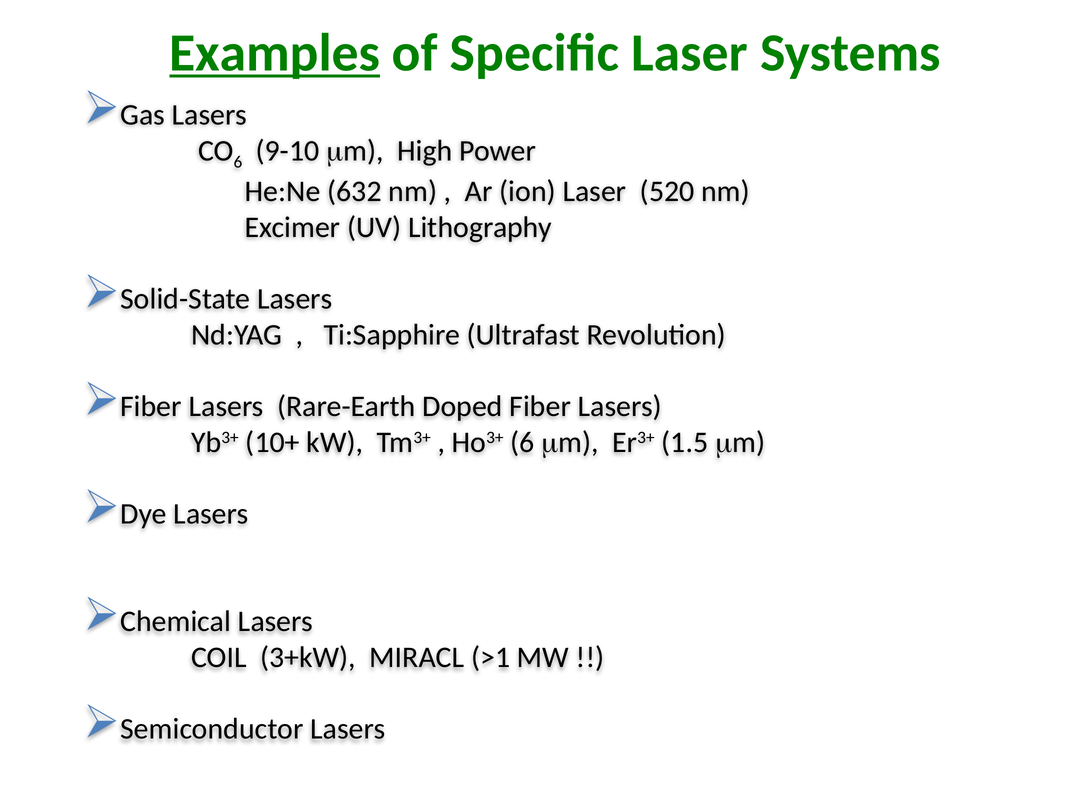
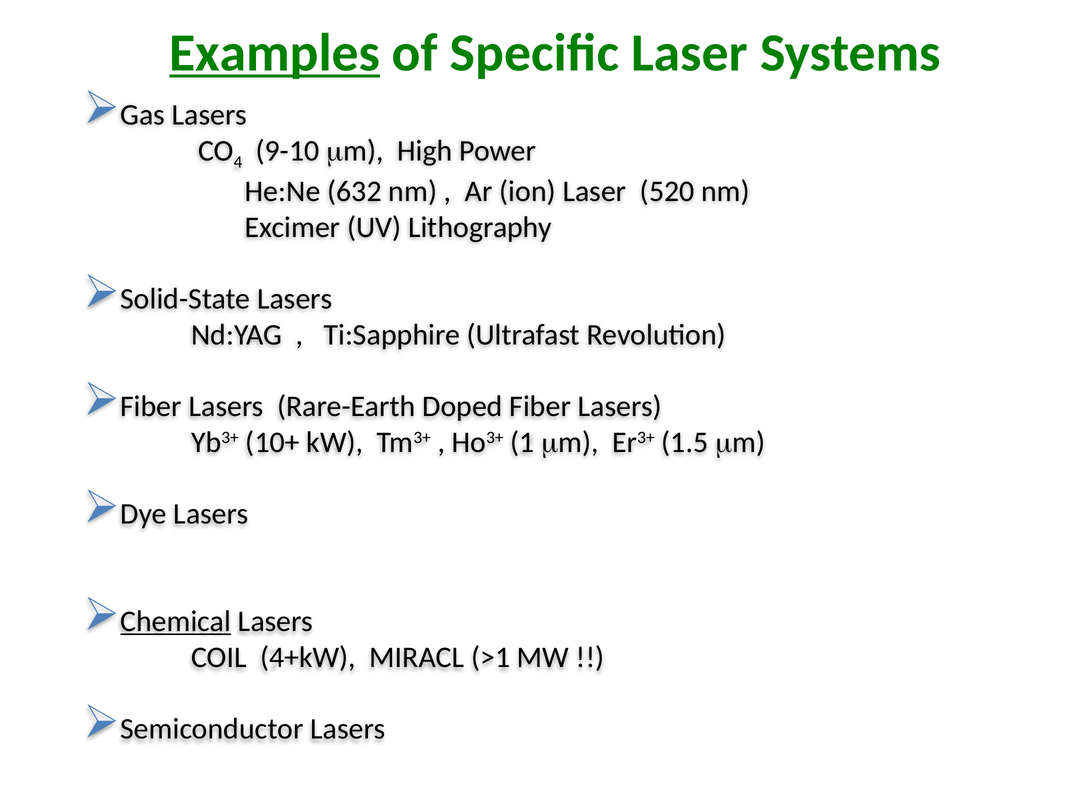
6: 6 -> 4 (238, 162)
Ho3+ 6: 6 -> 1 (522, 442)
Chemical underline: none -> present (176, 622)
3+kW: 3+kW -> 4+kW (308, 657)
